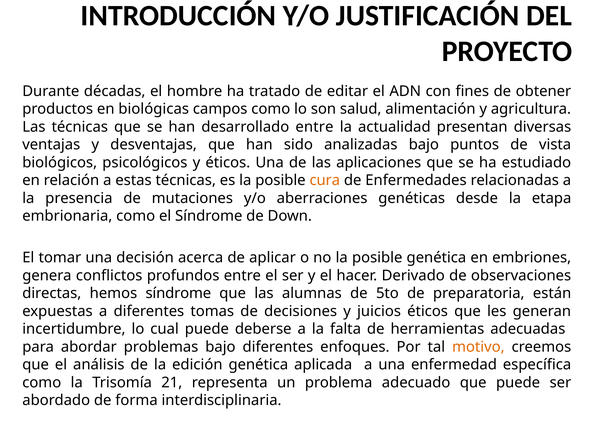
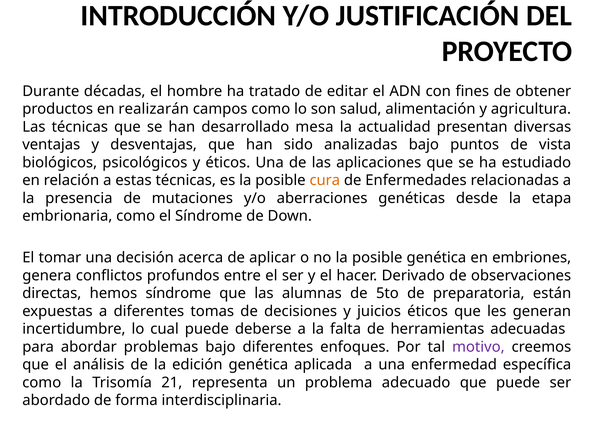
biológicas: biológicas -> realizarán (154, 109)
desarrollado entre: entre -> mesa (314, 127)
motivo colour: orange -> purple (478, 346)
